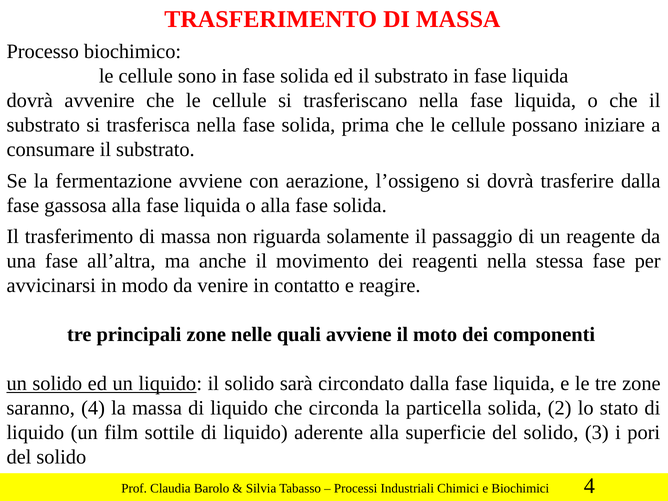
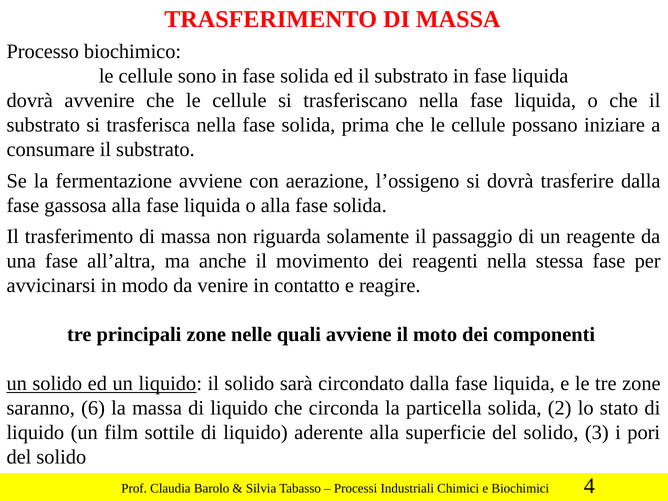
saranno 4: 4 -> 6 (93, 408)
